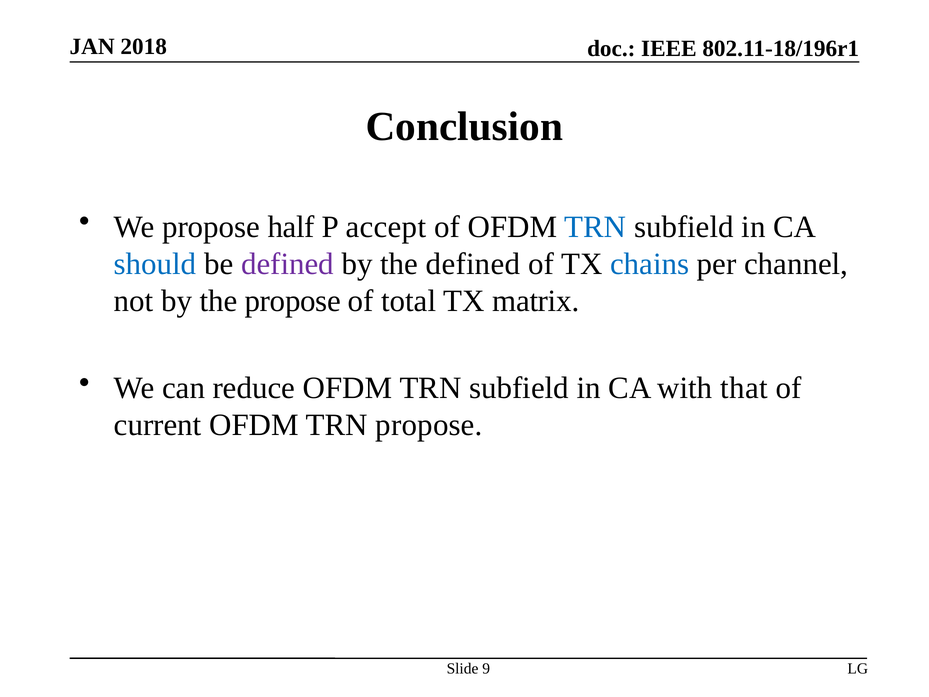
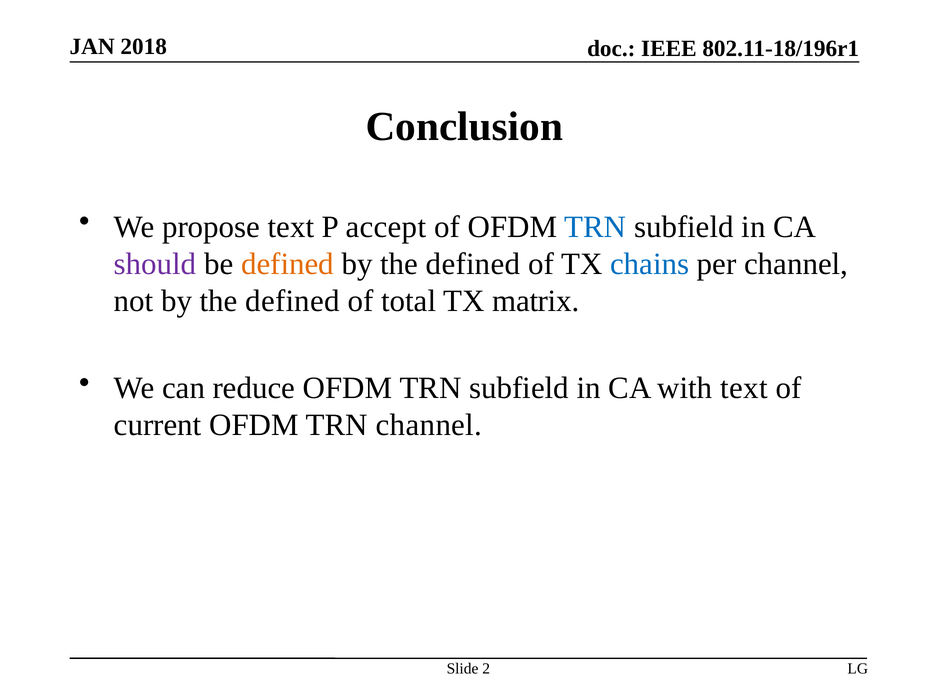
propose half: half -> text (291, 227)
should colour: blue -> purple (155, 264)
defined colour: purple -> orange (288, 264)
not by the propose: propose -> defined (292, 301)
with that: that -> text (744, 388)
TRN propose: propose -> channel (429, 425)
9: 9 -> 2 (486, 668)
